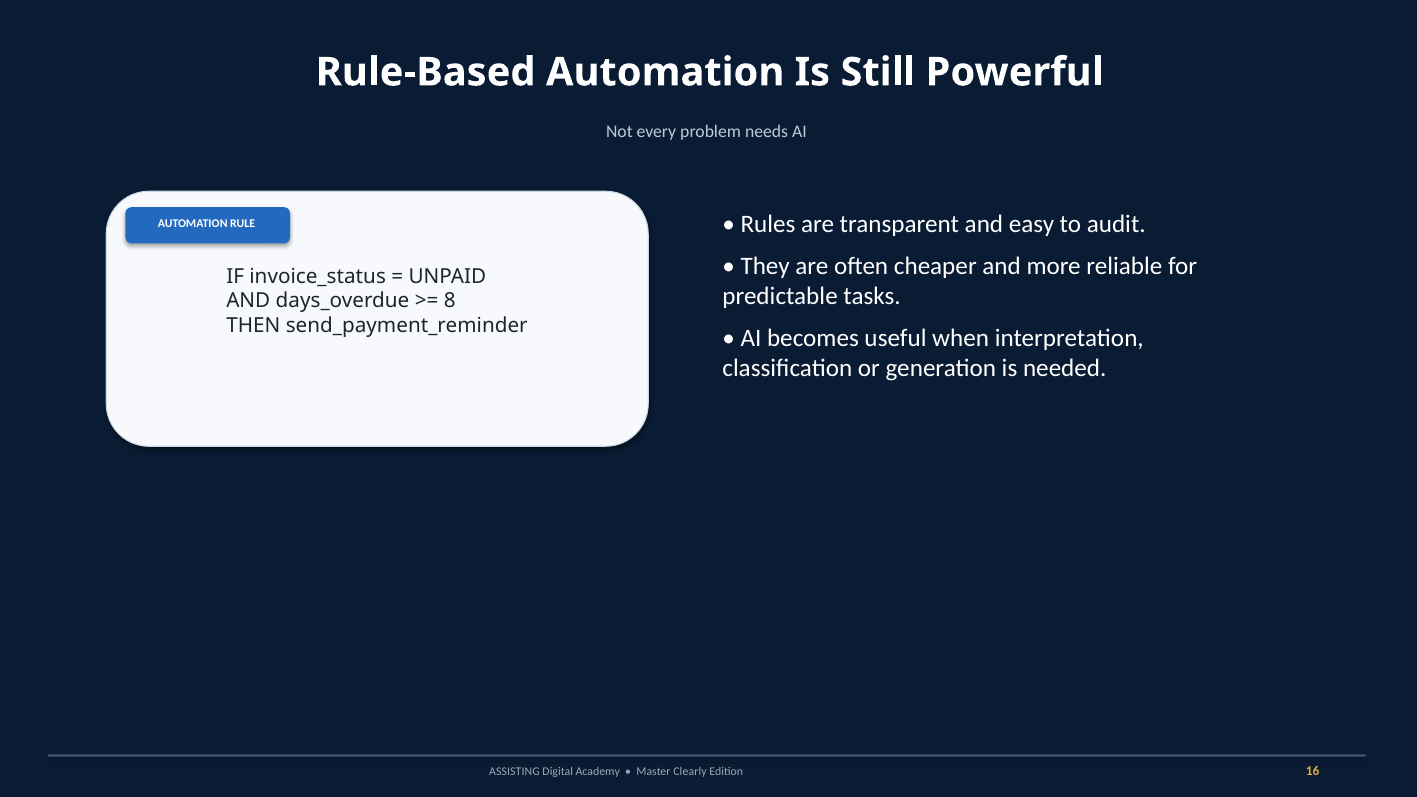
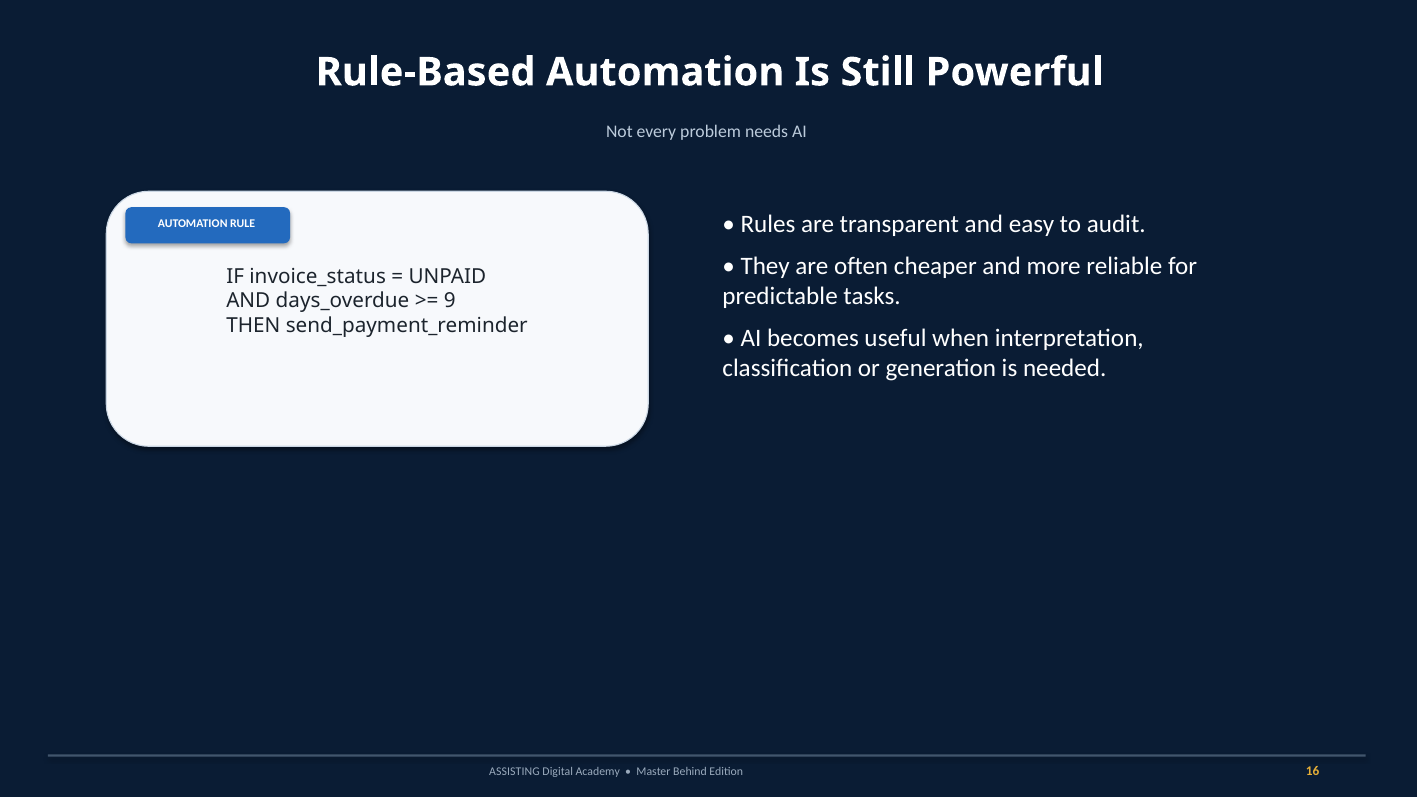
8: 8 -> 9 (450, 301)
Clearly: Clearly -> Behind (690, 772)
